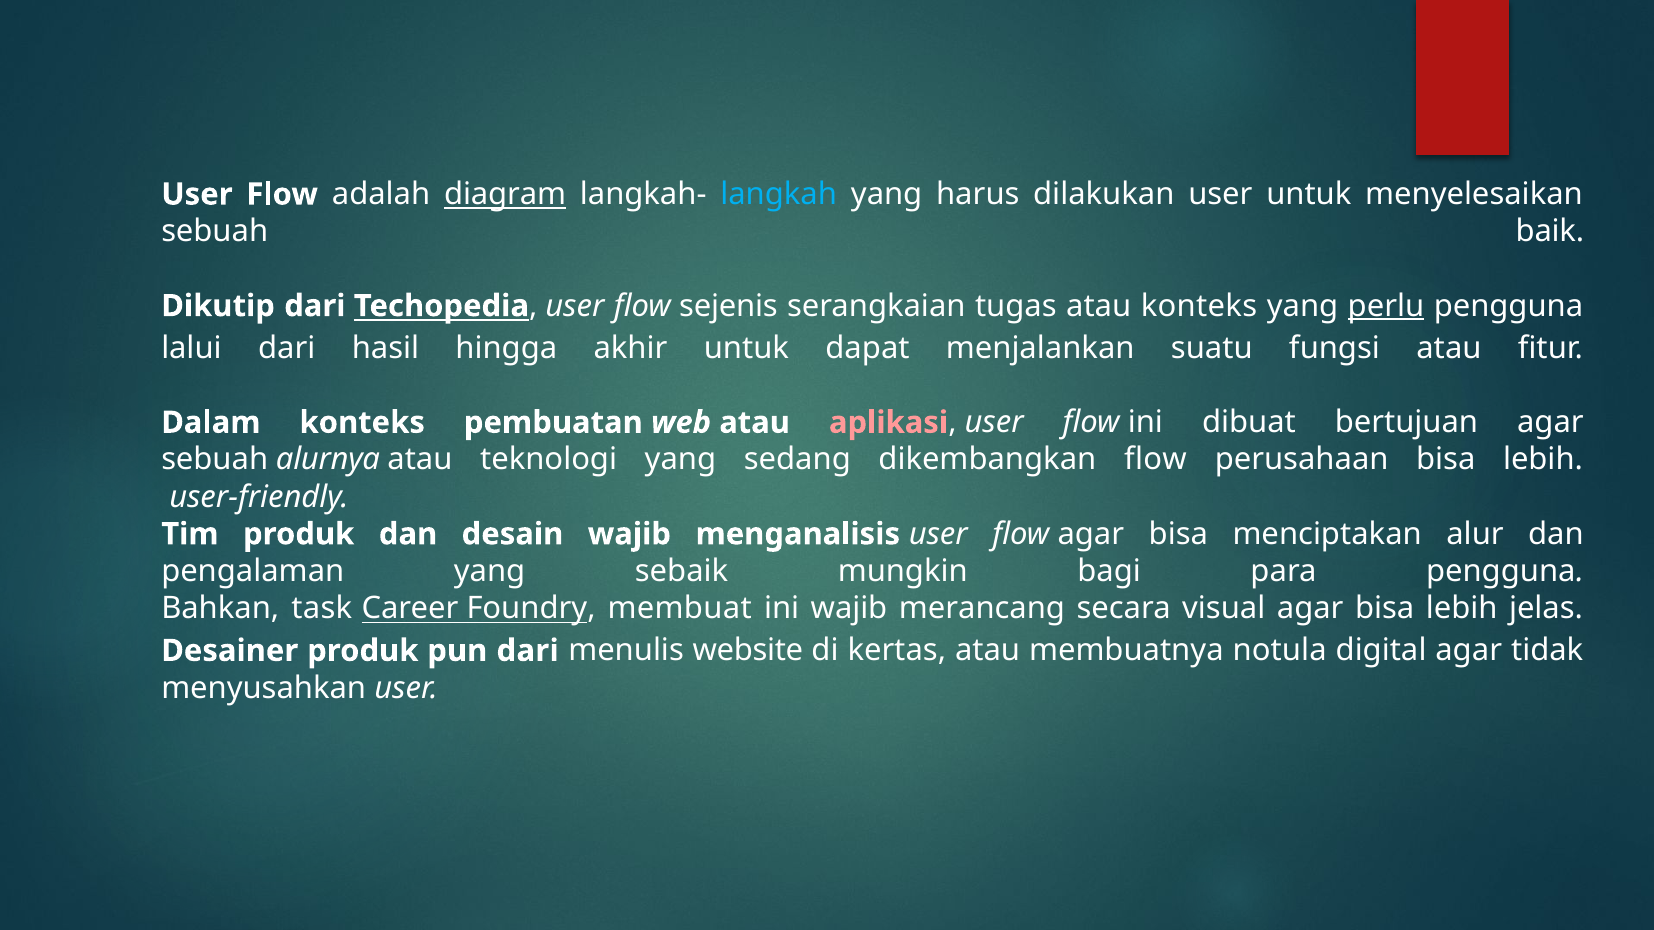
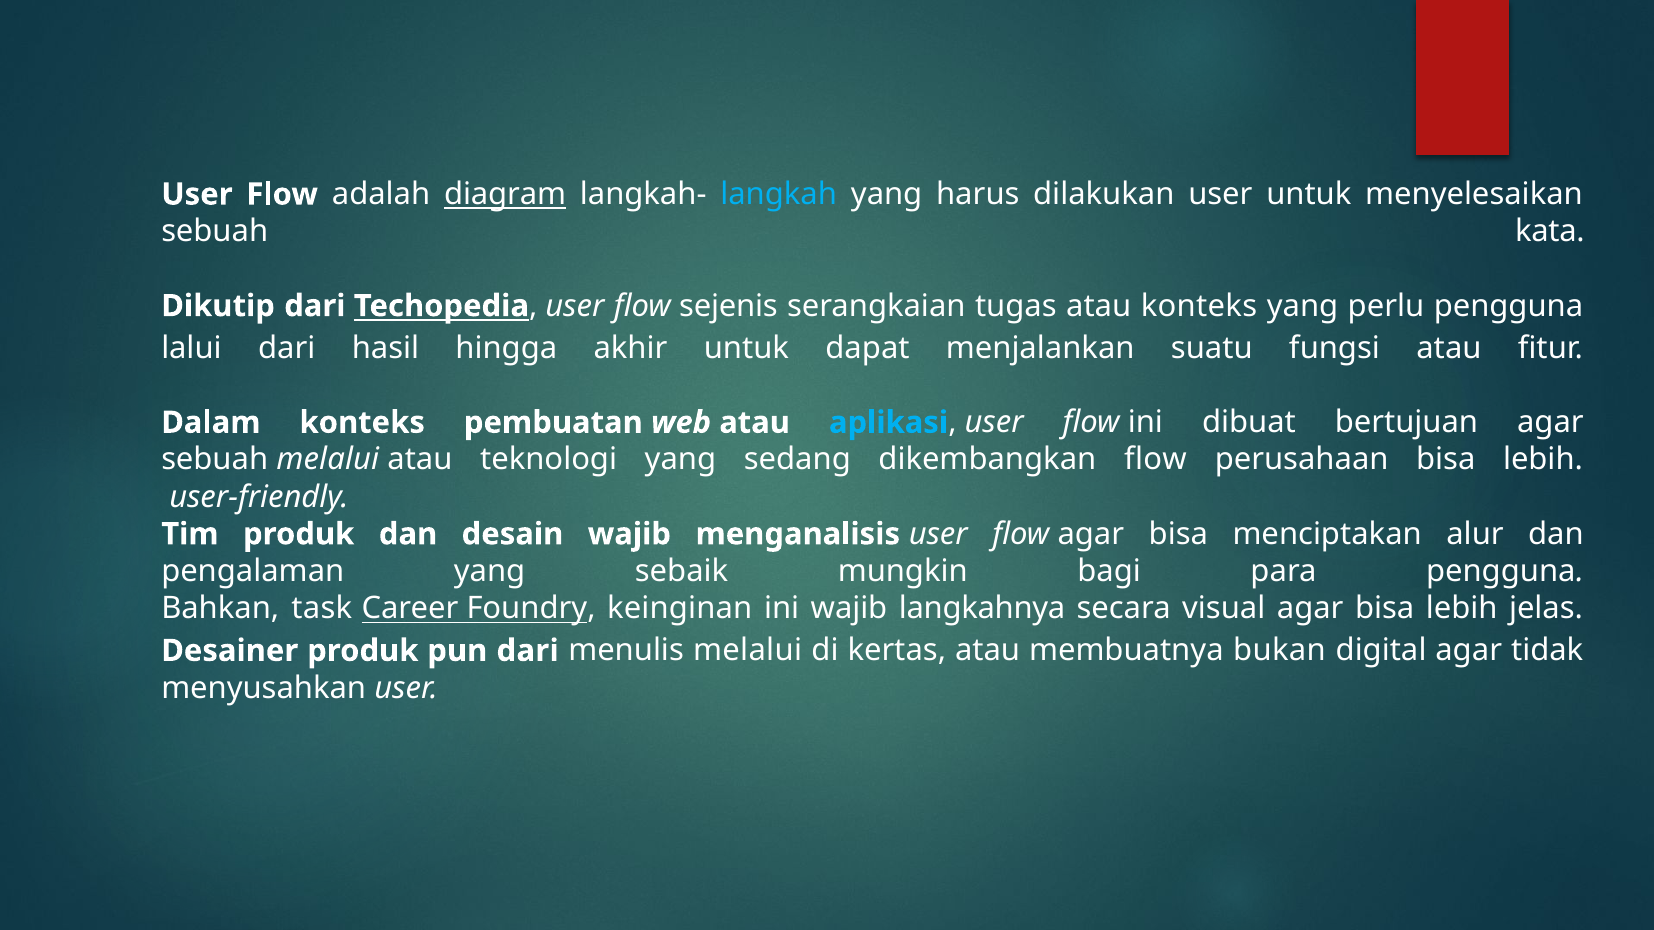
baik: baik -> kata (1550, 232)
perlu underline: present -> none (1386, 306)
aplikasi colour: pink -> light blue (889, 423)
sebuah alurnya: alurnya -> melalui (328, 460)
membuat: membuat -> keinginan (680, 609)
merancang: merancang -> langkahnya (982, 609)
menulis website: website -> melalui (748, 651)
notula: notula -> bukan (1280, 651)
